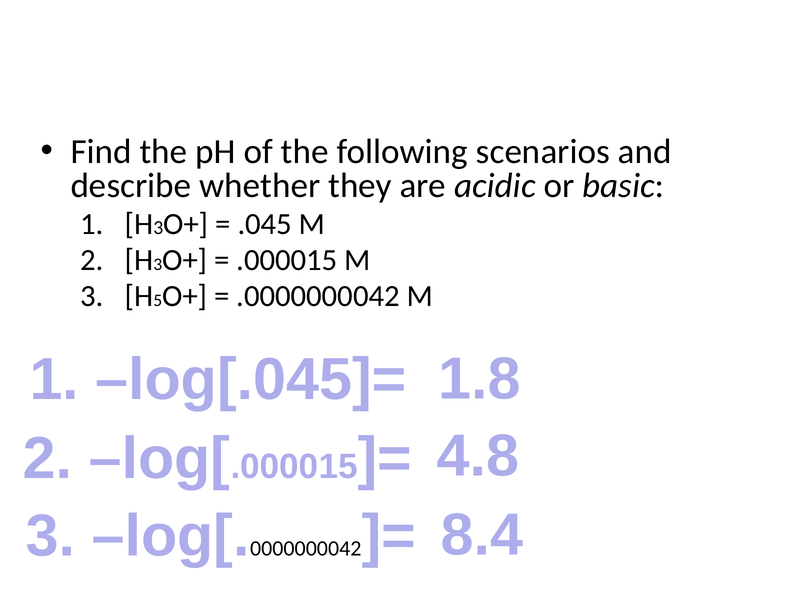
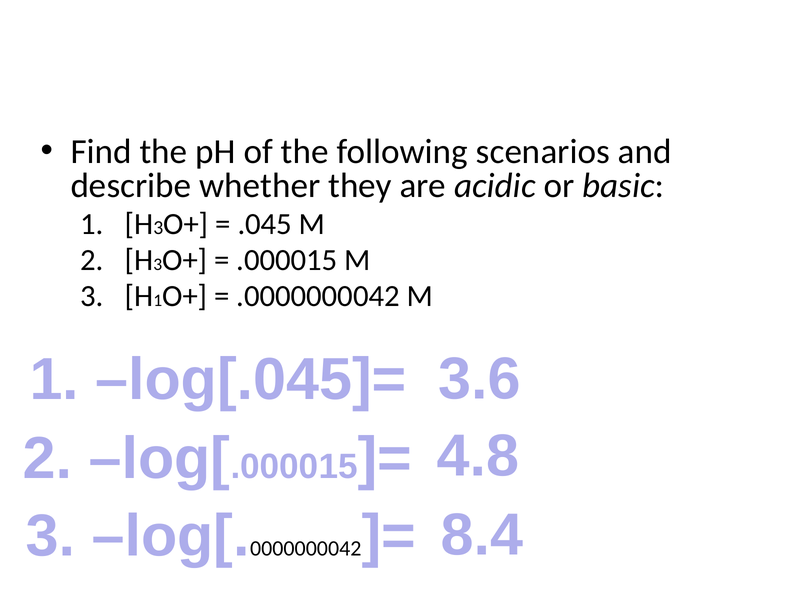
5: 5 -> 1 (158, 301)
1.8: 1.8 -> 3.6 (480, 379)
